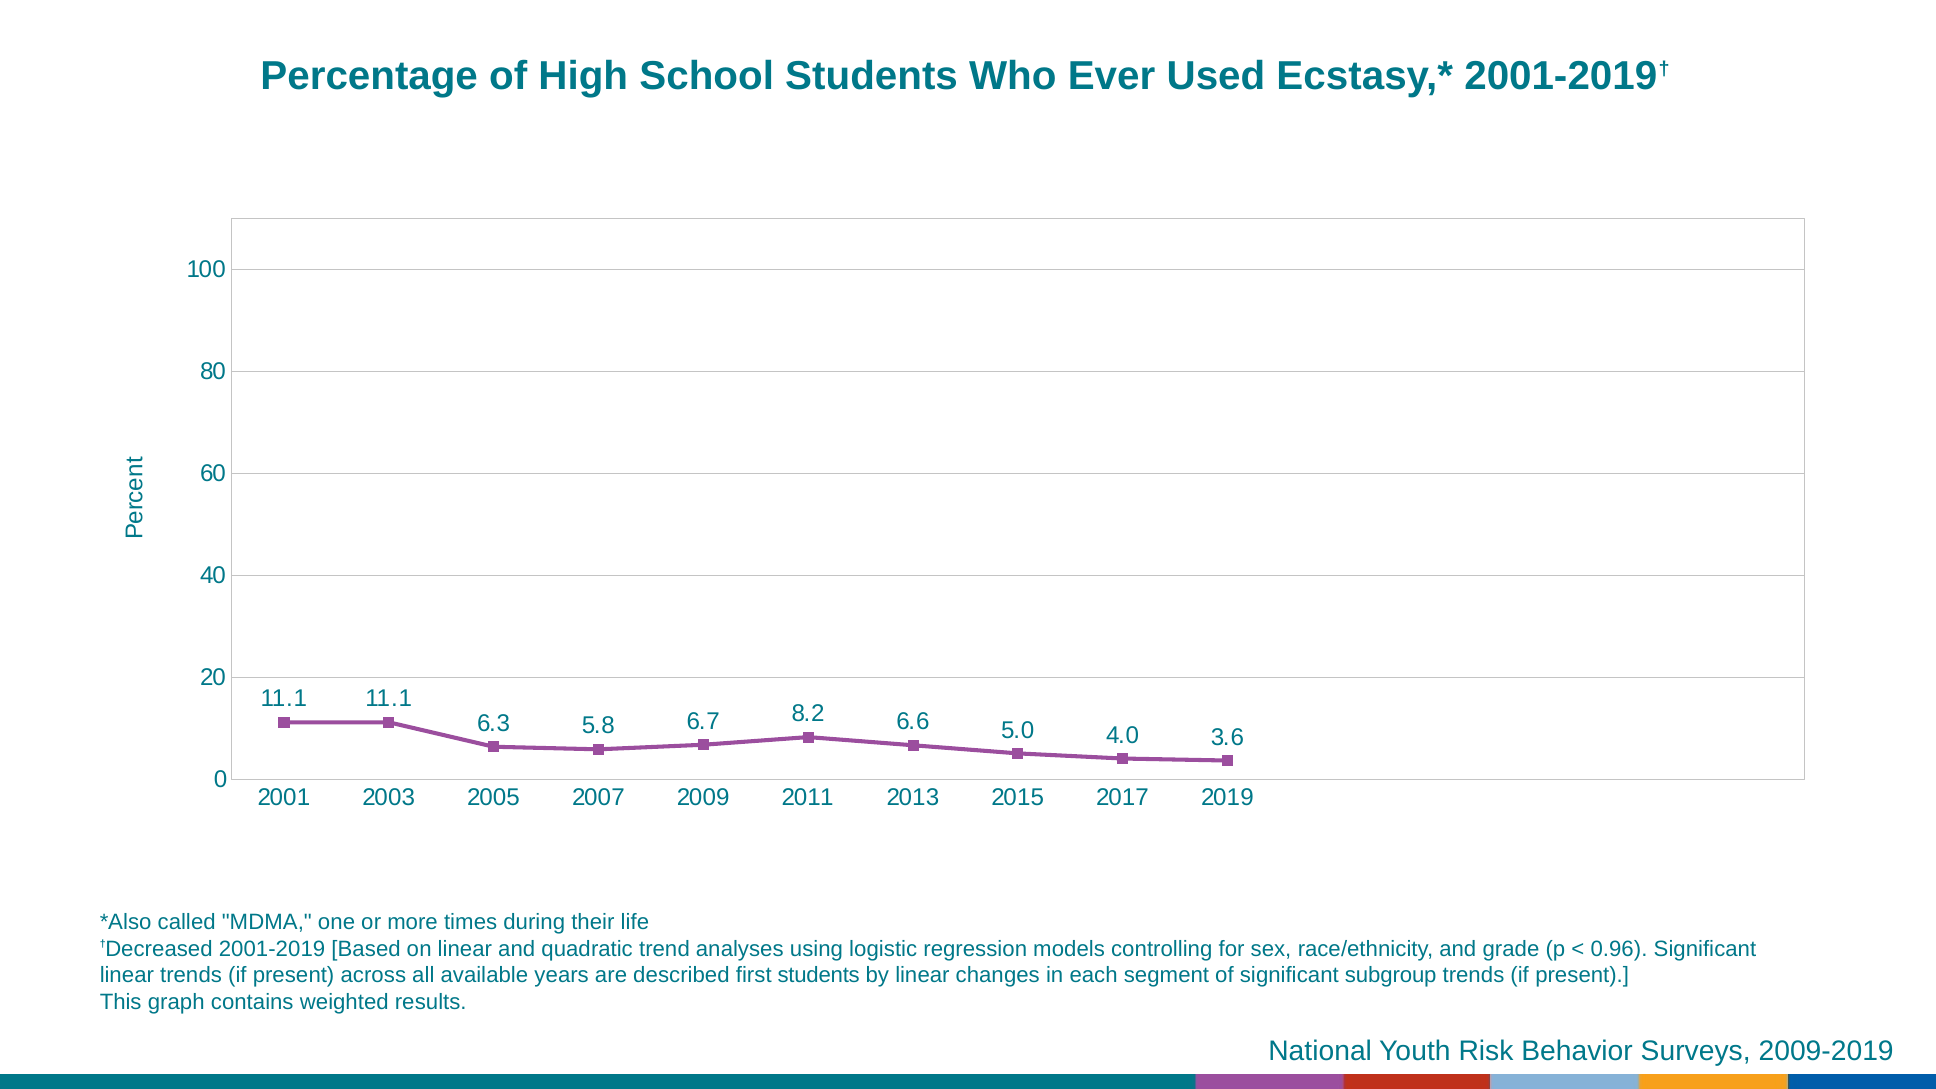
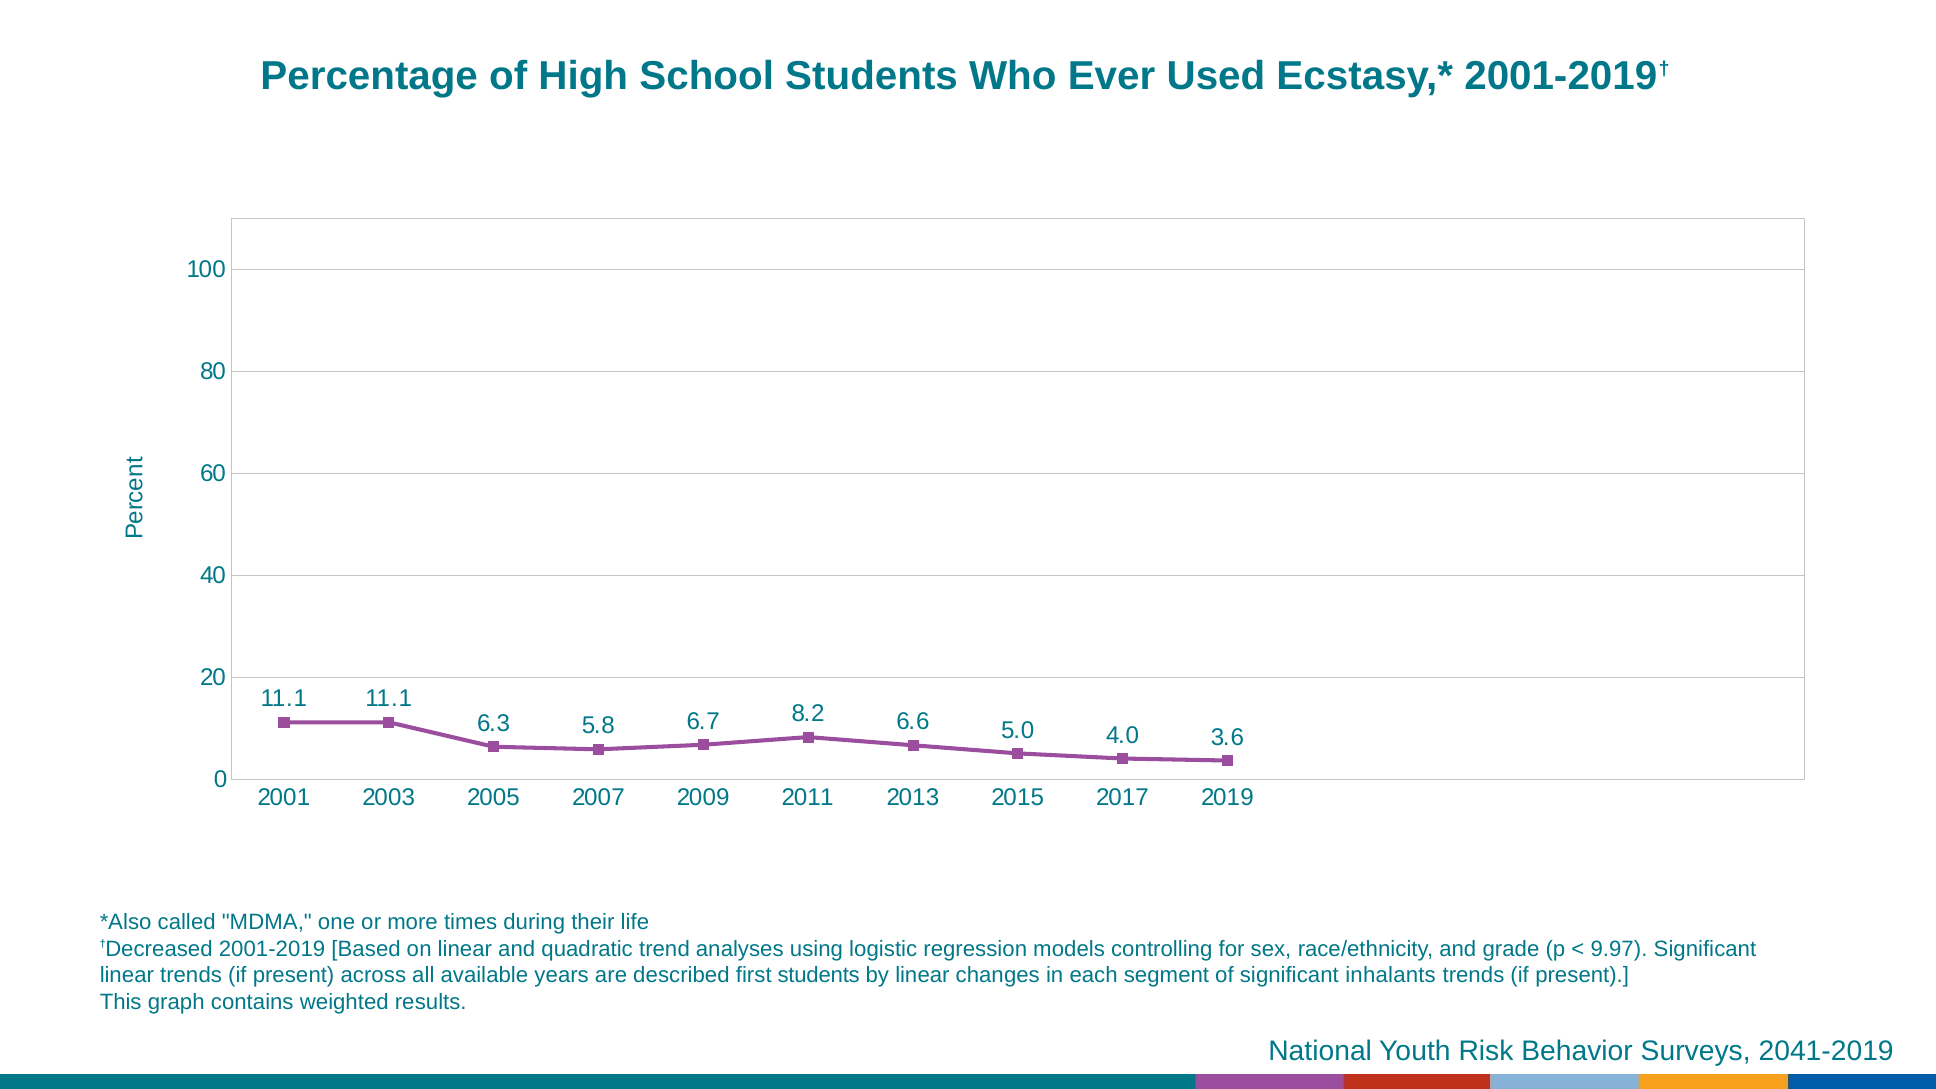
0.96: 0.96 -> 9.97 (1619, 949)
subgroup: subgroup -> inhalants (1391, 976)
2009-2019: 2009-2019 -> 2041-2019 (1826, 1051)
